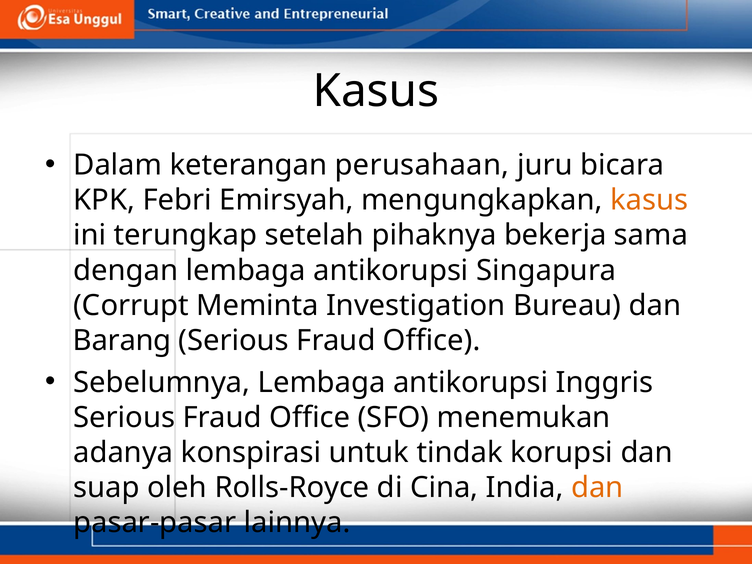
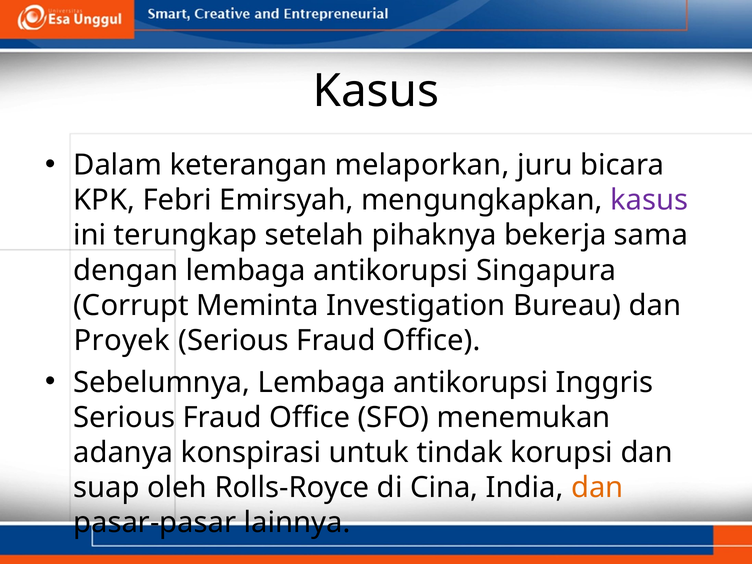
perusahaan: perusahaan -> melaporkan (422, 165)
kasus colour: orange -> purple (649, 200)
Barang: Barang -> Proyek (122, 341)
